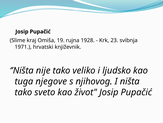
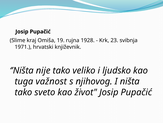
njegove: njegove -> važnost (51, 81)
